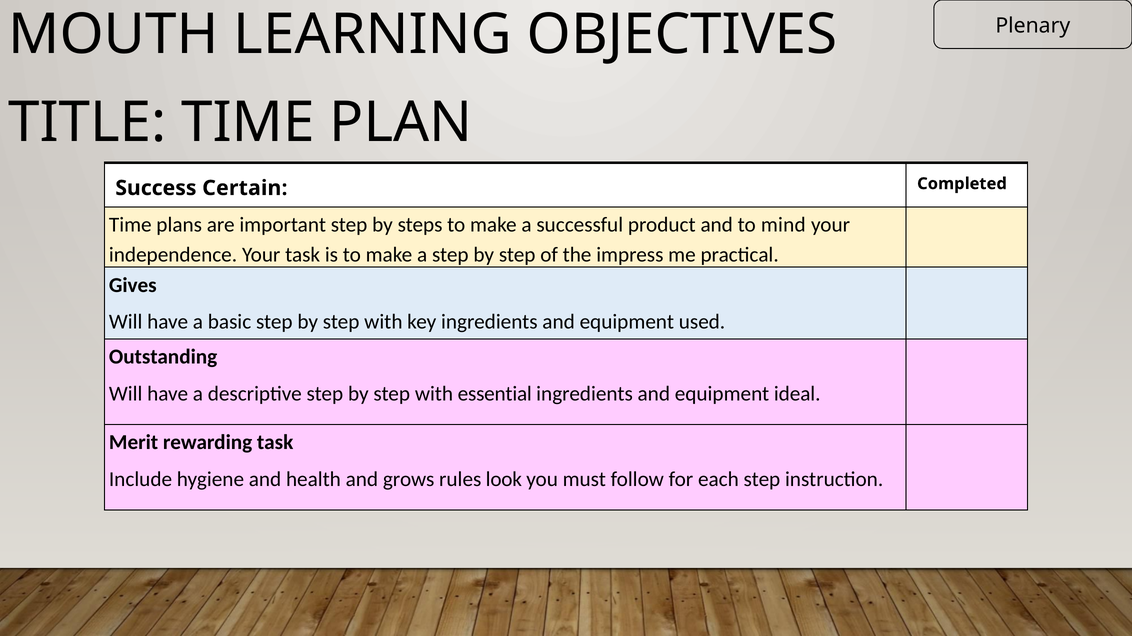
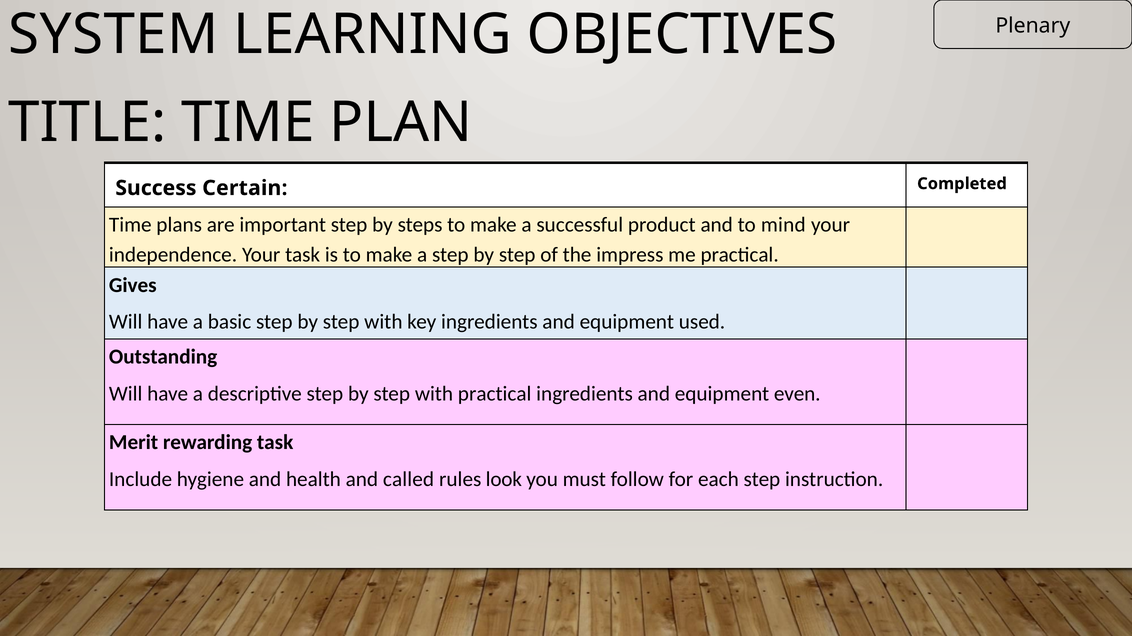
MOUTH: MOUTH -> SYSTEM (113, 34)
with essential: essential -> practical (495, 394)
ideal: ideal -> even (797, 394)
grows: grows -> called (409, 480)
